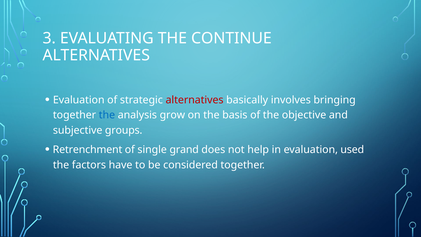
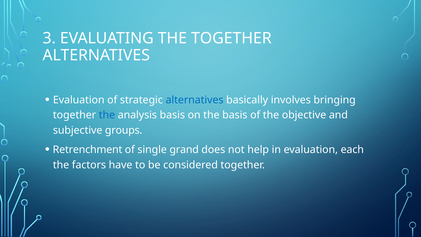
THE CONTINUE: CONTINUE -> TOGETHER (231, 38)
alternatives colour: red -> blue (195, 100)
analysis grow: grow -> basis (172, 115)
used: used -> each (352, 150)
